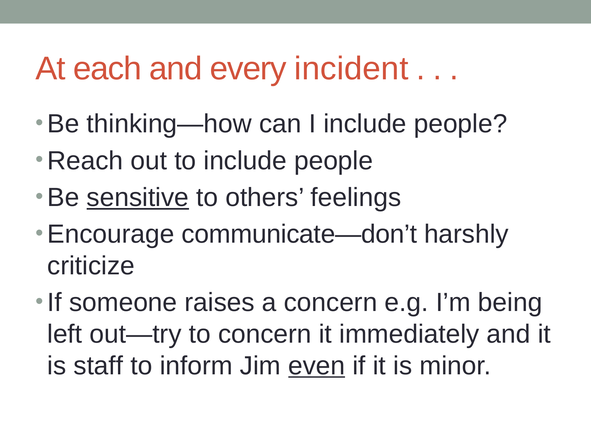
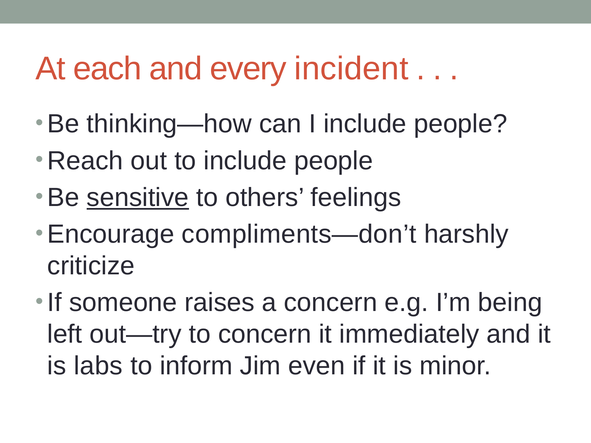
communicate—don’t: communicate—don’t -> compliments—don’t (299, 234)
staff: staff -> labs (98, 366)
even underline: present -> none (317, 366)
